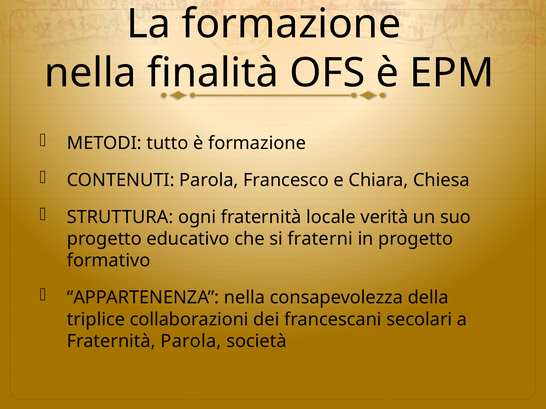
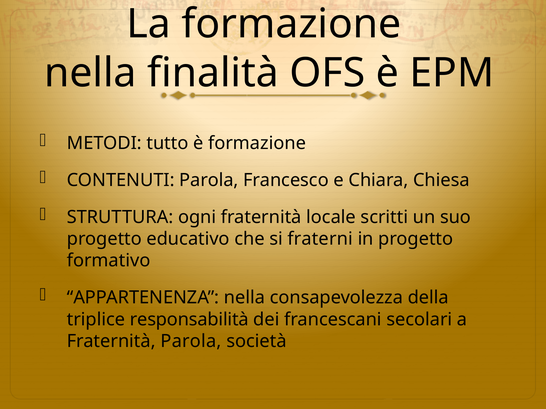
verità: verità -> scritti (384, 217)
collaborazioni: collaborazioni -> responsabilità (189, 320)
